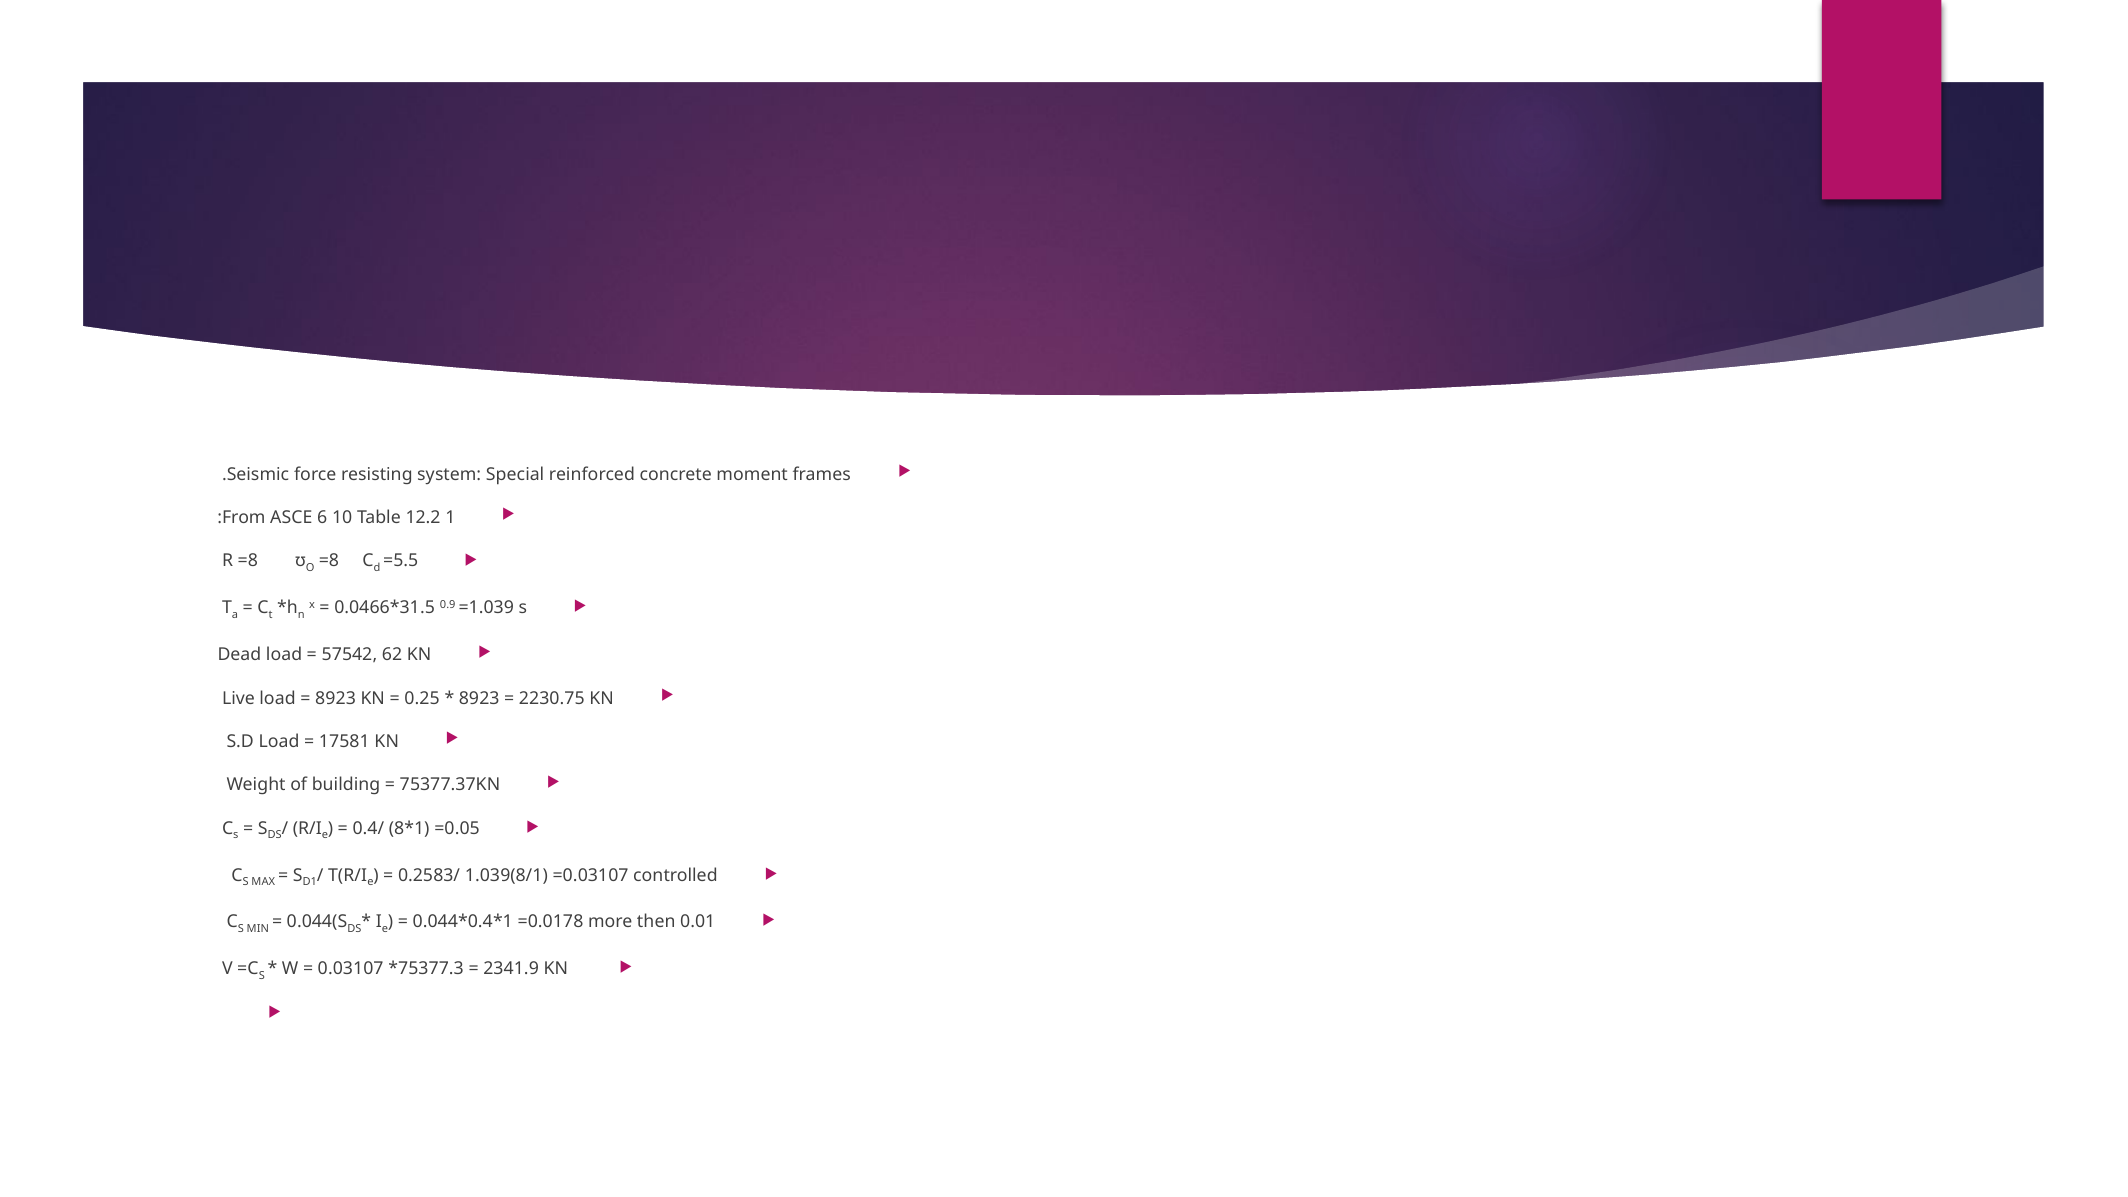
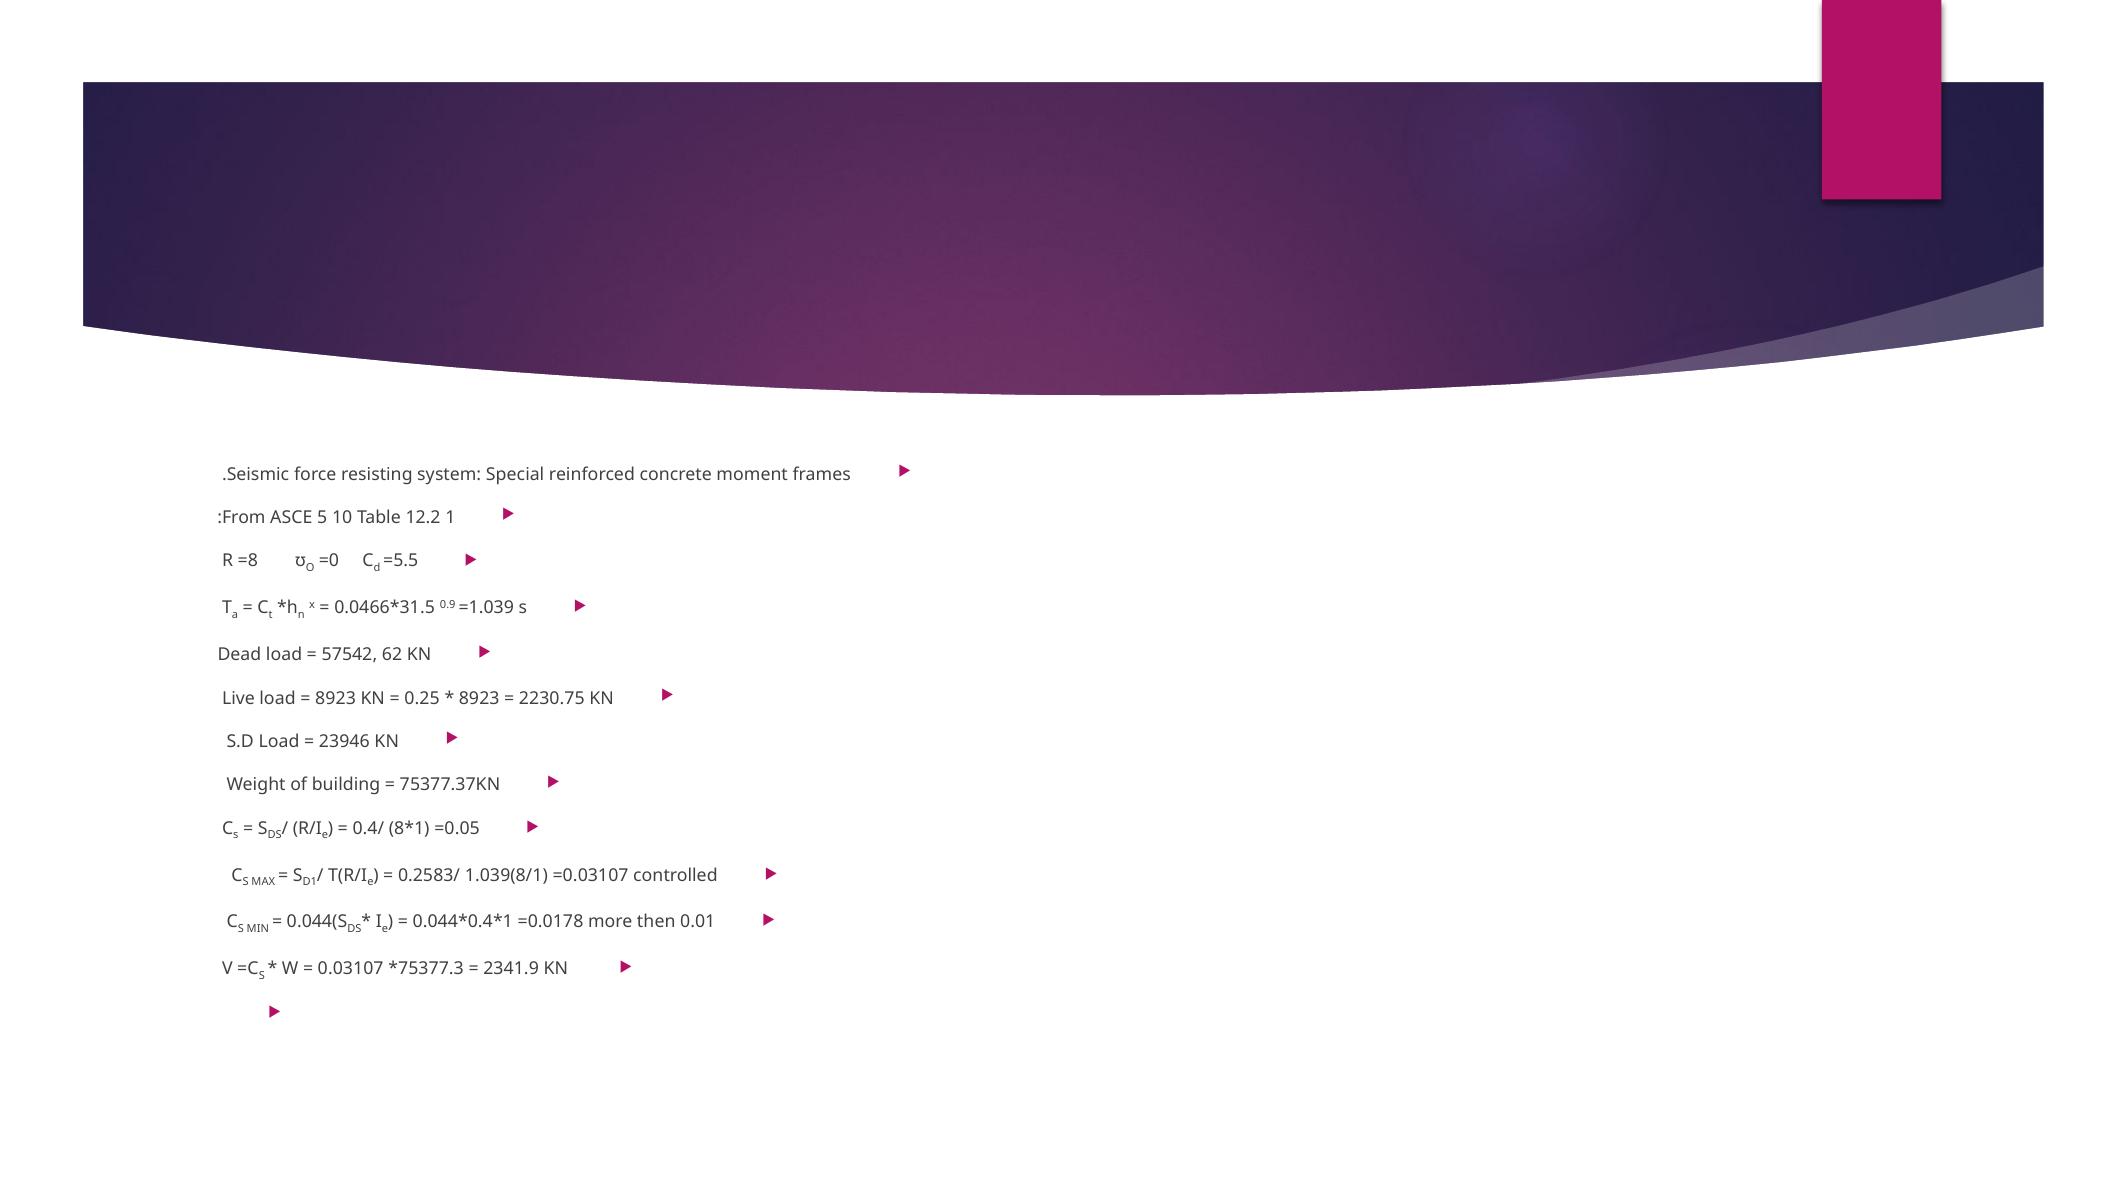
6: 6 -> 5 (322, 518)
=8: =8 -> =0 (329, 561)
17581: 17581 -> 23946 (344, 742)
